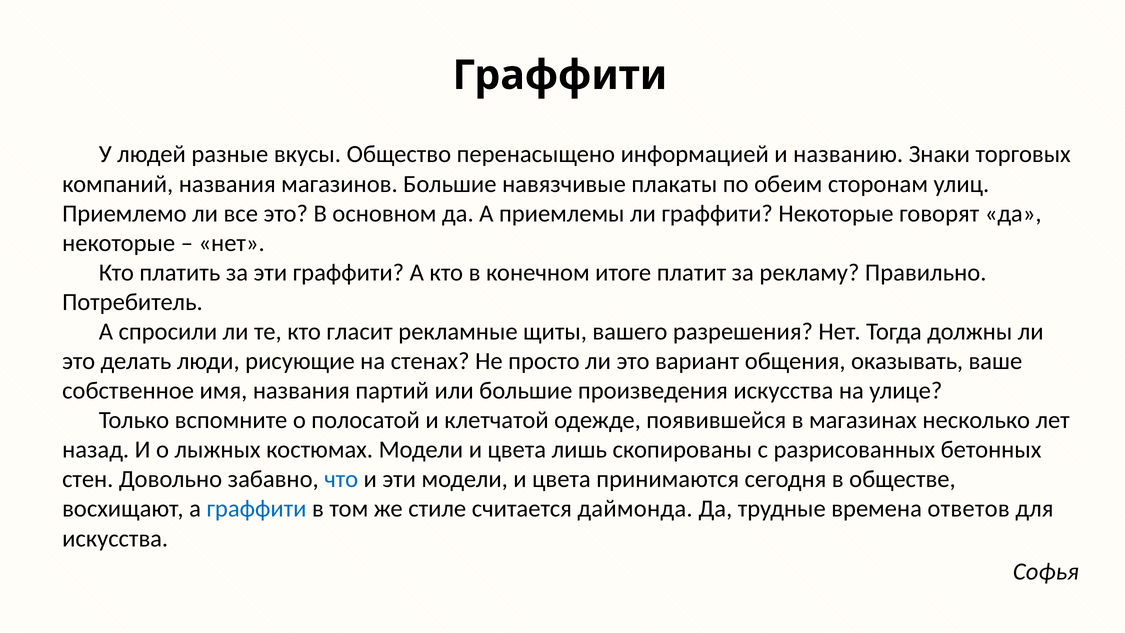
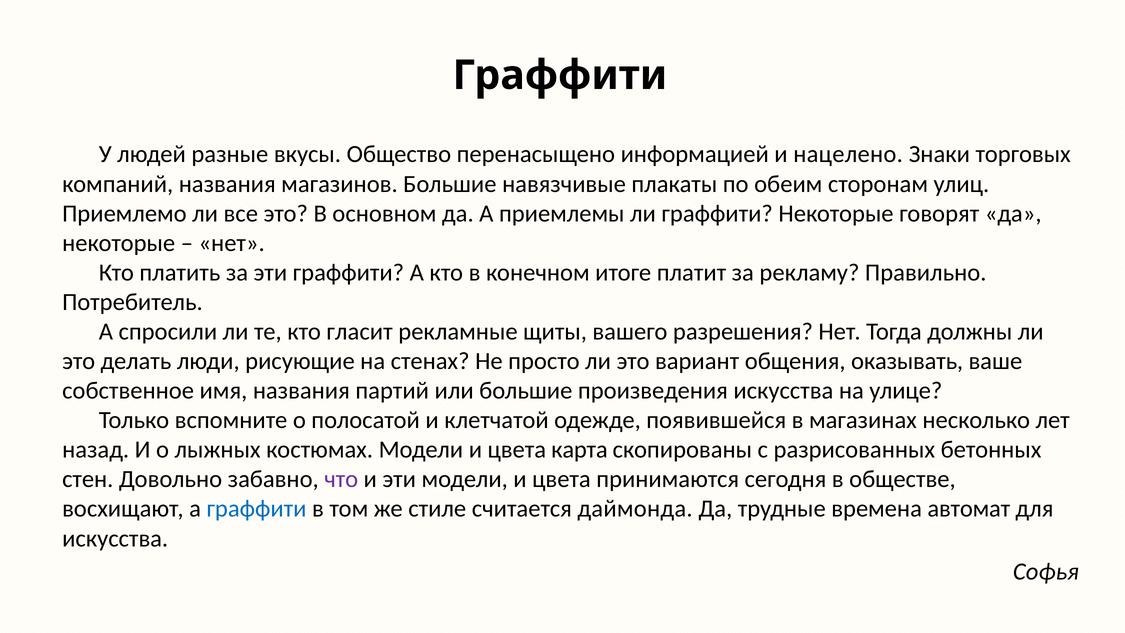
названию: названию -> нацелено (848, 154)
лишь: лишь -> карта (579, 450)
что colour: blue -> purple (341, 479)
ответов: ответов -> автомат (969, 509)
